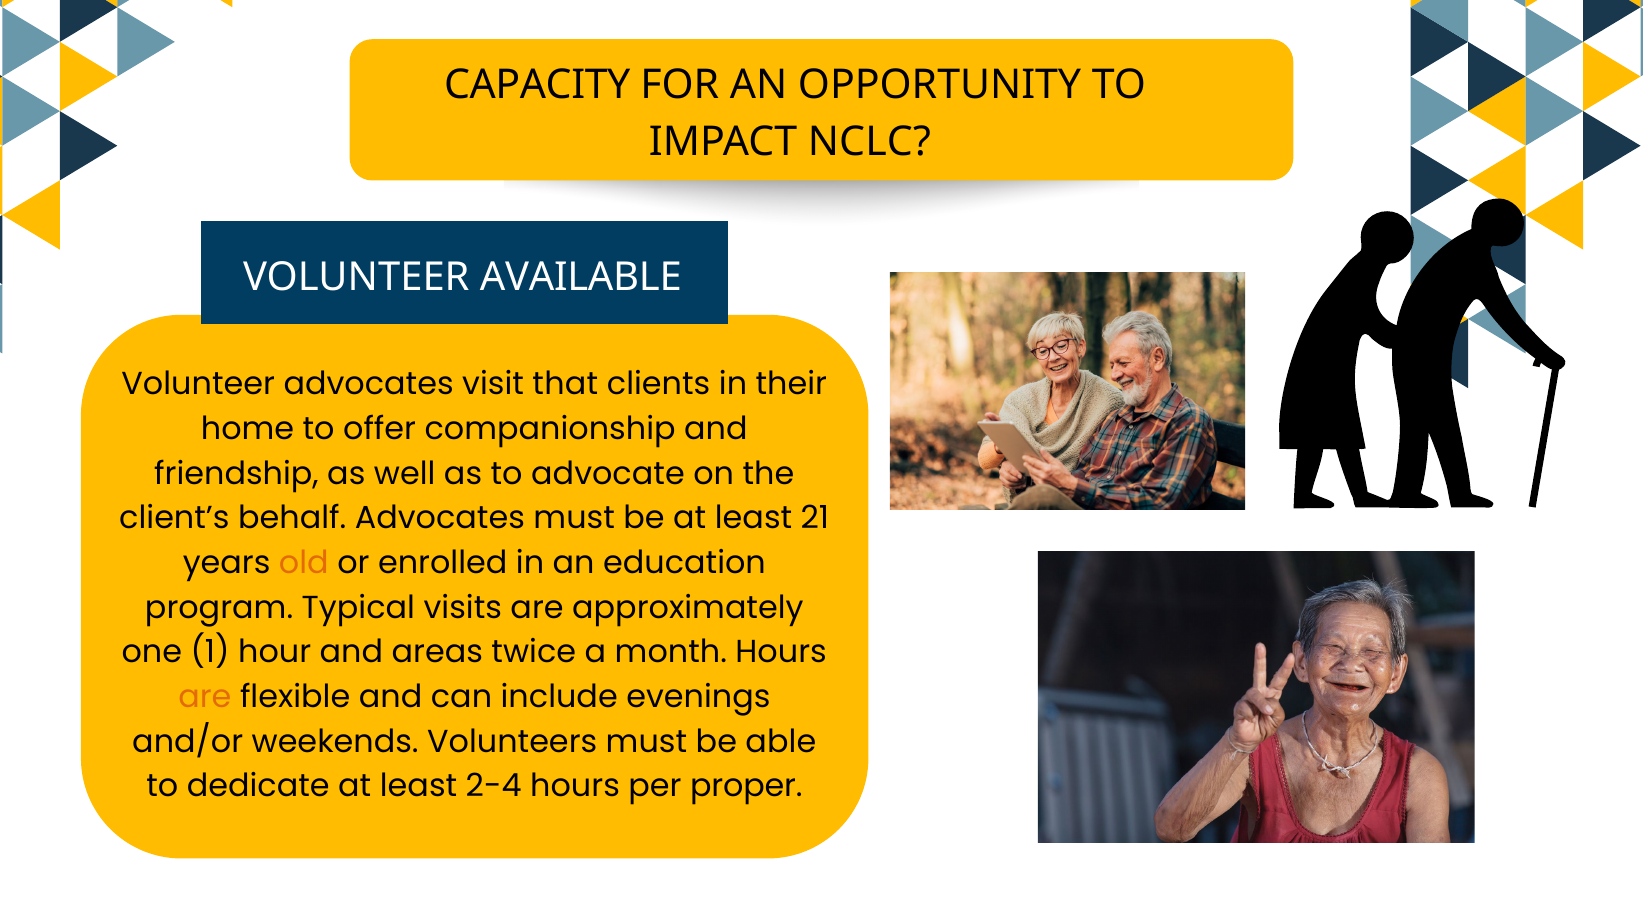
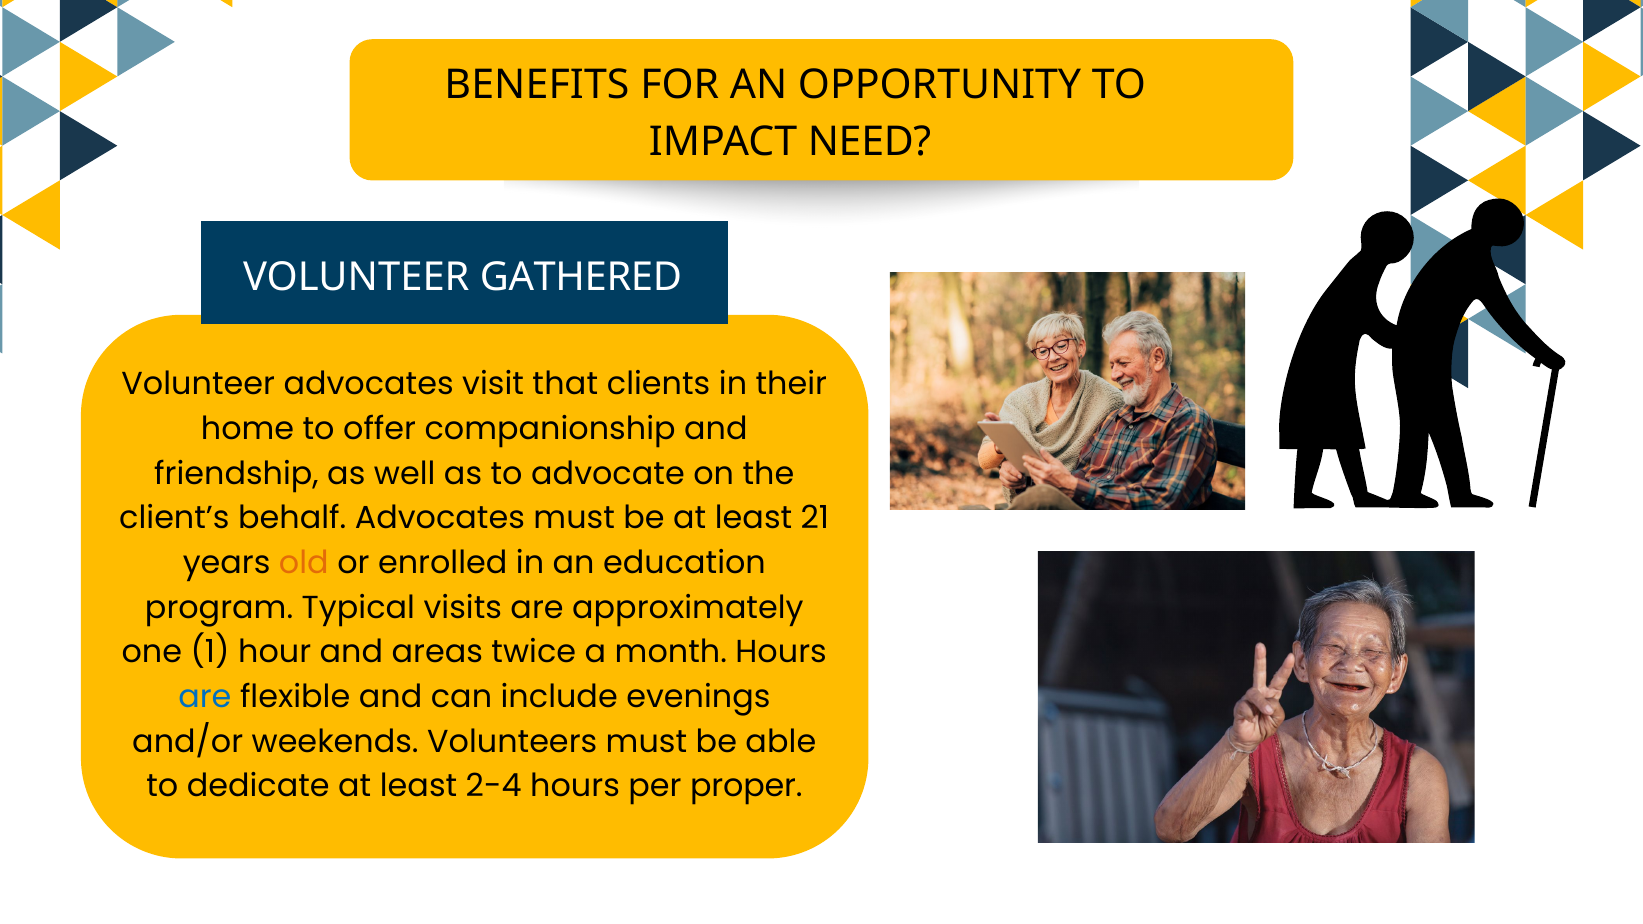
CAPACITY: CAPACITY -> BENEFITS (537, 85)
NCLC: NCLC -> NEED (870, 142)
AVAILABLE: AVAILABLE -> GATHERED (581, 277)
are colour: orange -> blue (205, 697)
